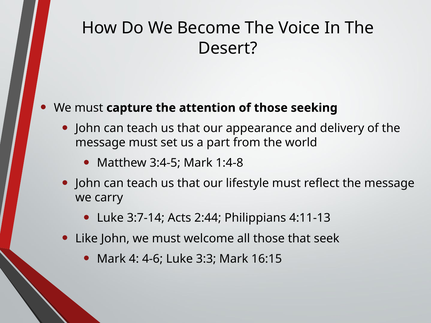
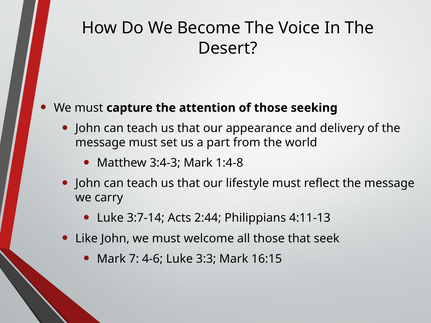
3:4-5: 3:4-5 -> 3:4-3 (165, 163)
4: 4 -> 7 (134, 259)
